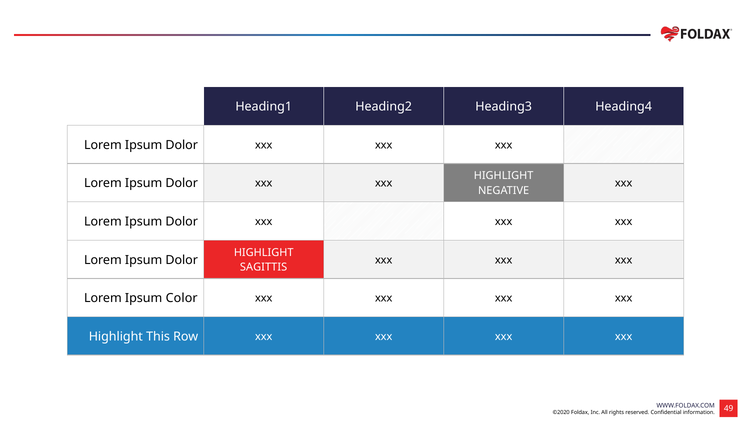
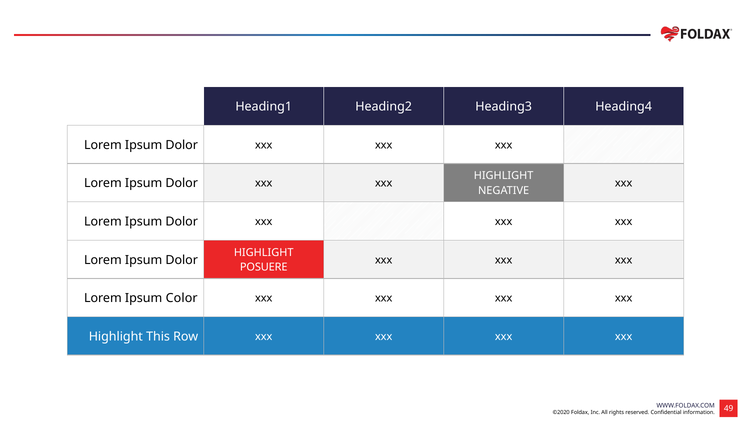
SAGITTIS: SAGITTIS -> POSUERE (264, 268)
